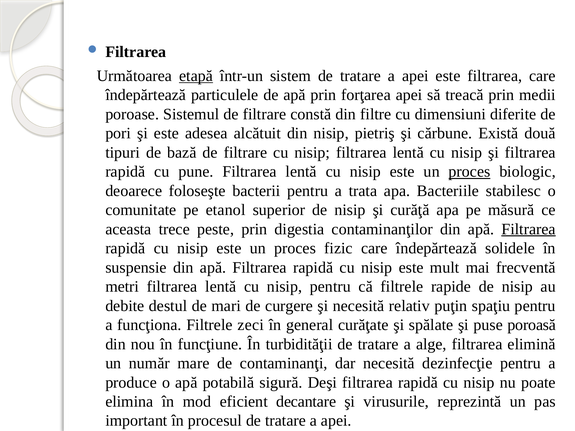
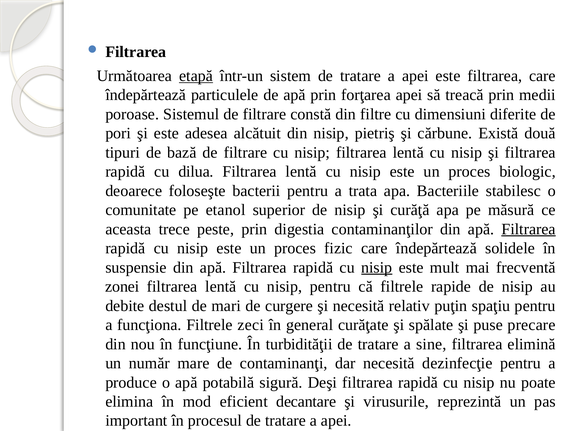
pune: pune -> dilua (196, 172)
proces underline: present -> none (469, 172)
nisip underline: none -> present (377, 268)
metri: metri -> zonei (122, 287)
poroasă: poroasă -> precare (532, 325)
alge: alge -> sine (431, 344)
